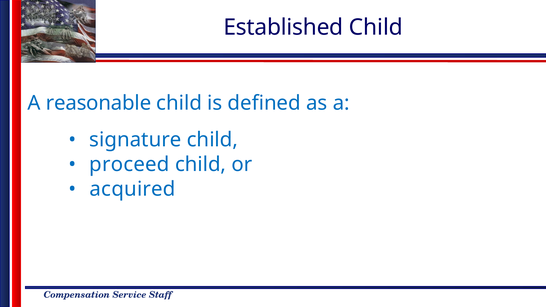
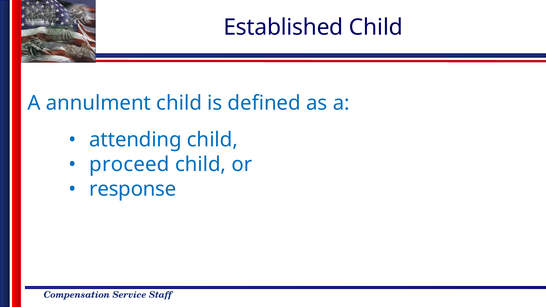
reasonable: reasonable -> annulment (98, 103)
signature: signature -> attending (135, 140)
acquired: acquired -> response (133, 189)
